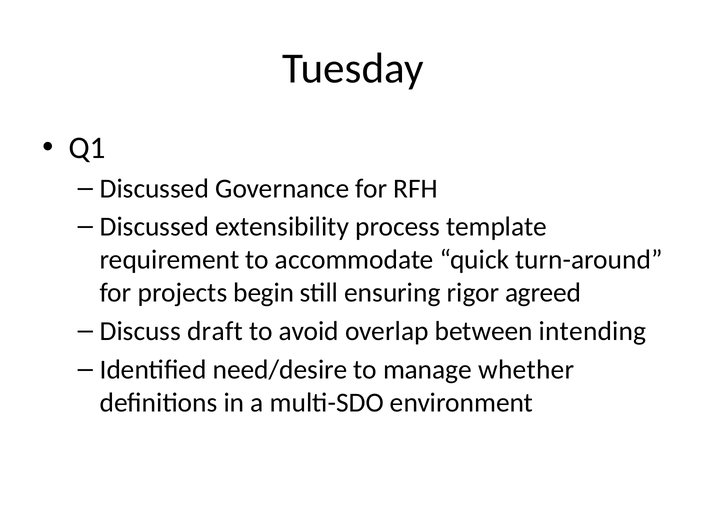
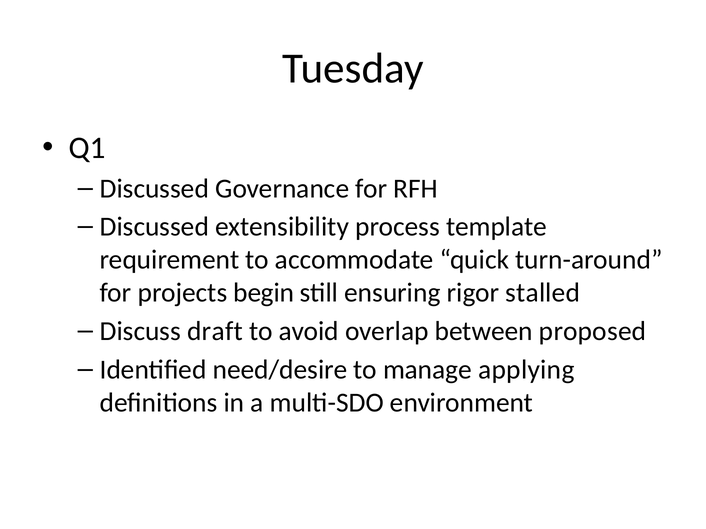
agreed: agreed -> stalled (543, 293)
intending: intending -> proposed (593, 332)
whether: whether -> applying (526, 370)
